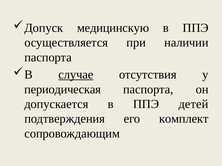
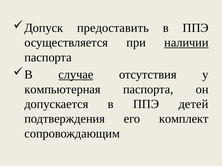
медицинскую: медицинскую -> предоставить (113, 28)
наличии underline: none -> present (186, 43)
периодическая: периодическая -> компьютерная (63, 90)
